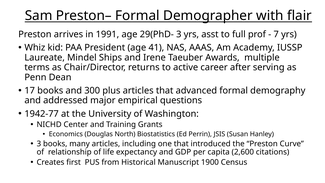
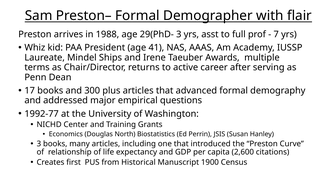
1991: 1991 -> 1988 (107, 34)
1942-77: 1942-77 -> 1992-77 (42, 114)
